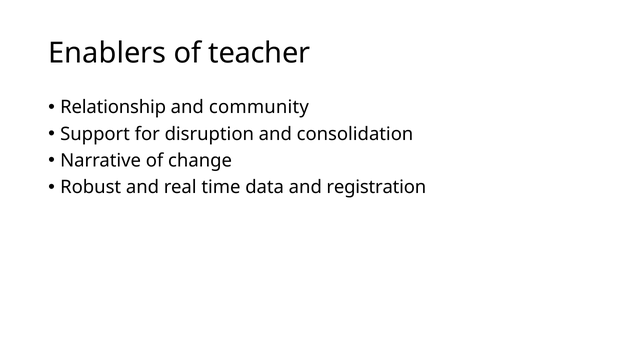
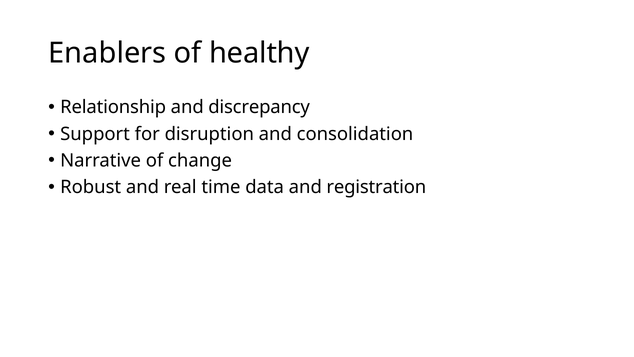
teacher: teacher -> healthy (259, 53)
community: community -> discrepancy (259, 107)
